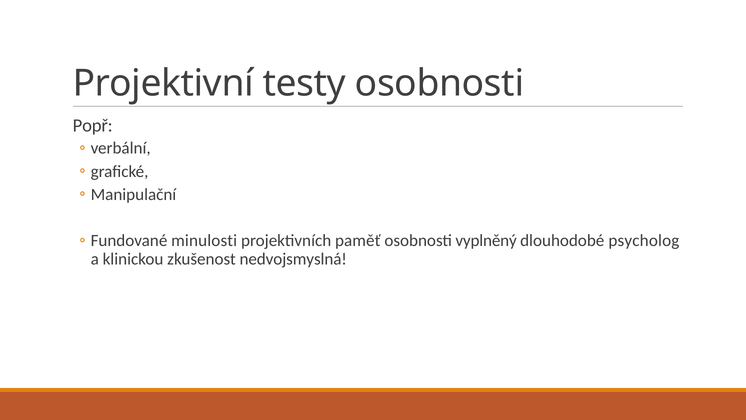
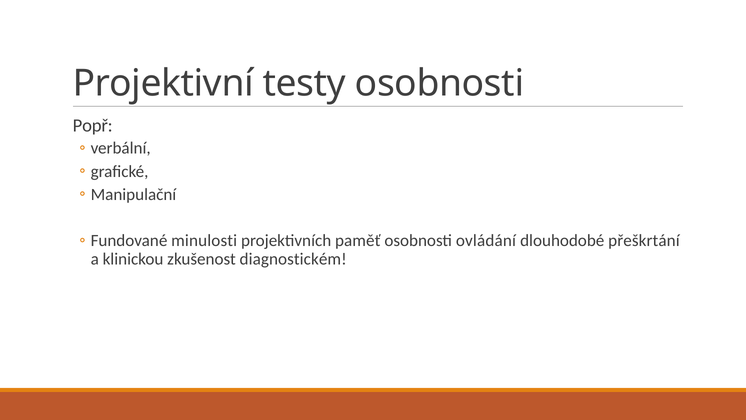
vyplněný: vyplněný -> ovládání (486, 241)
psycholog: psycholog -> přeškrtání (644, 241)
nedvojsmyslná: nedvojsmyslná -> diagnostickém (293, 259)
